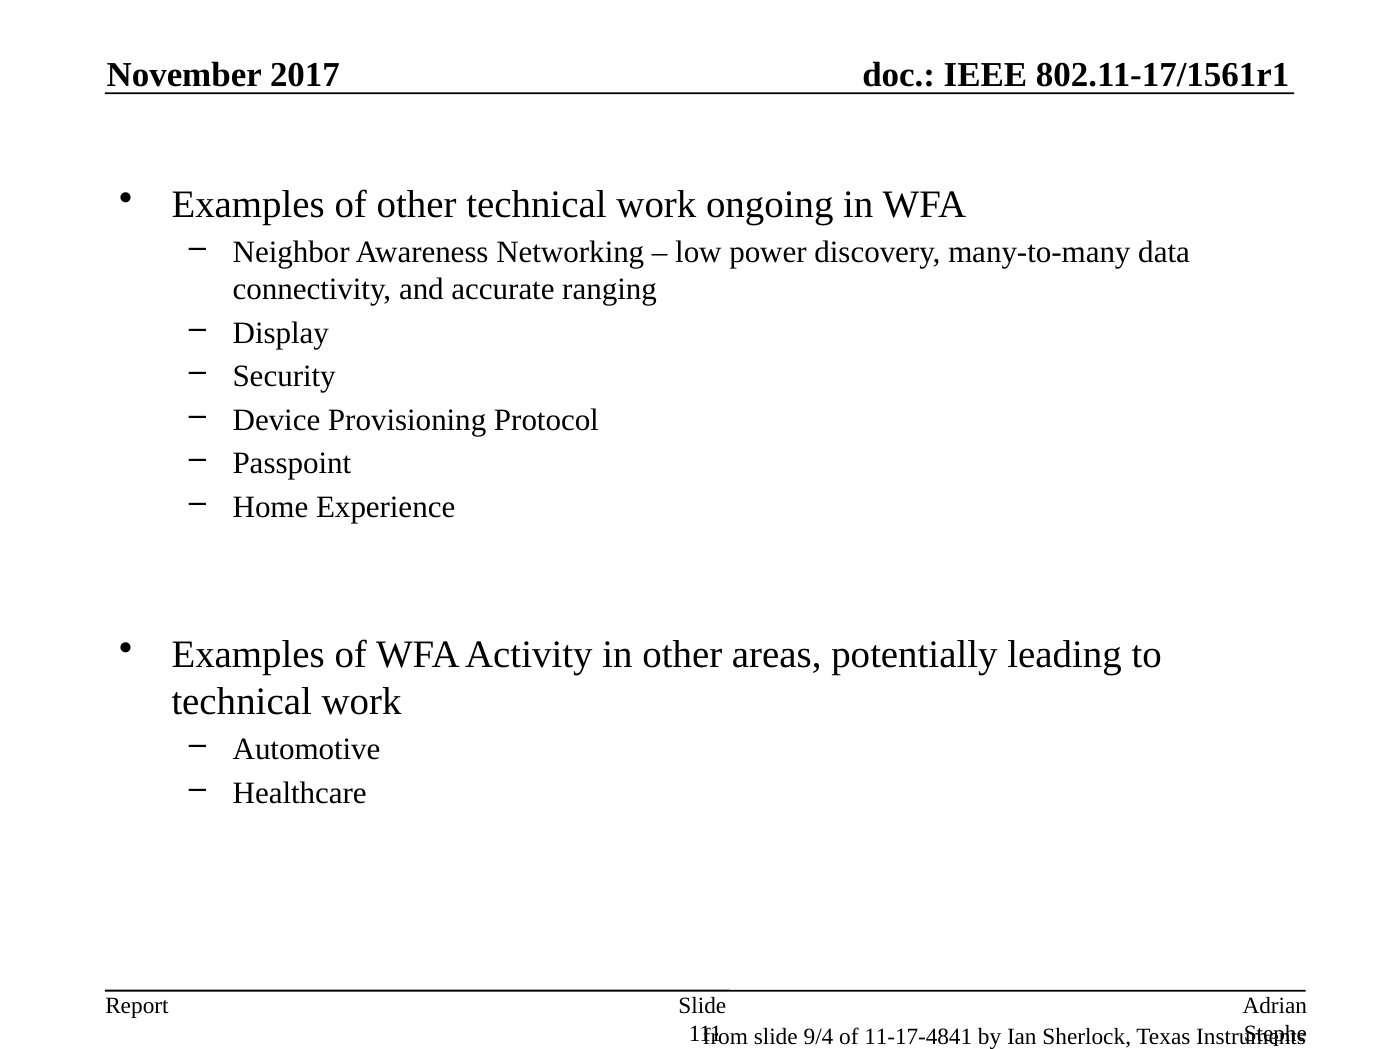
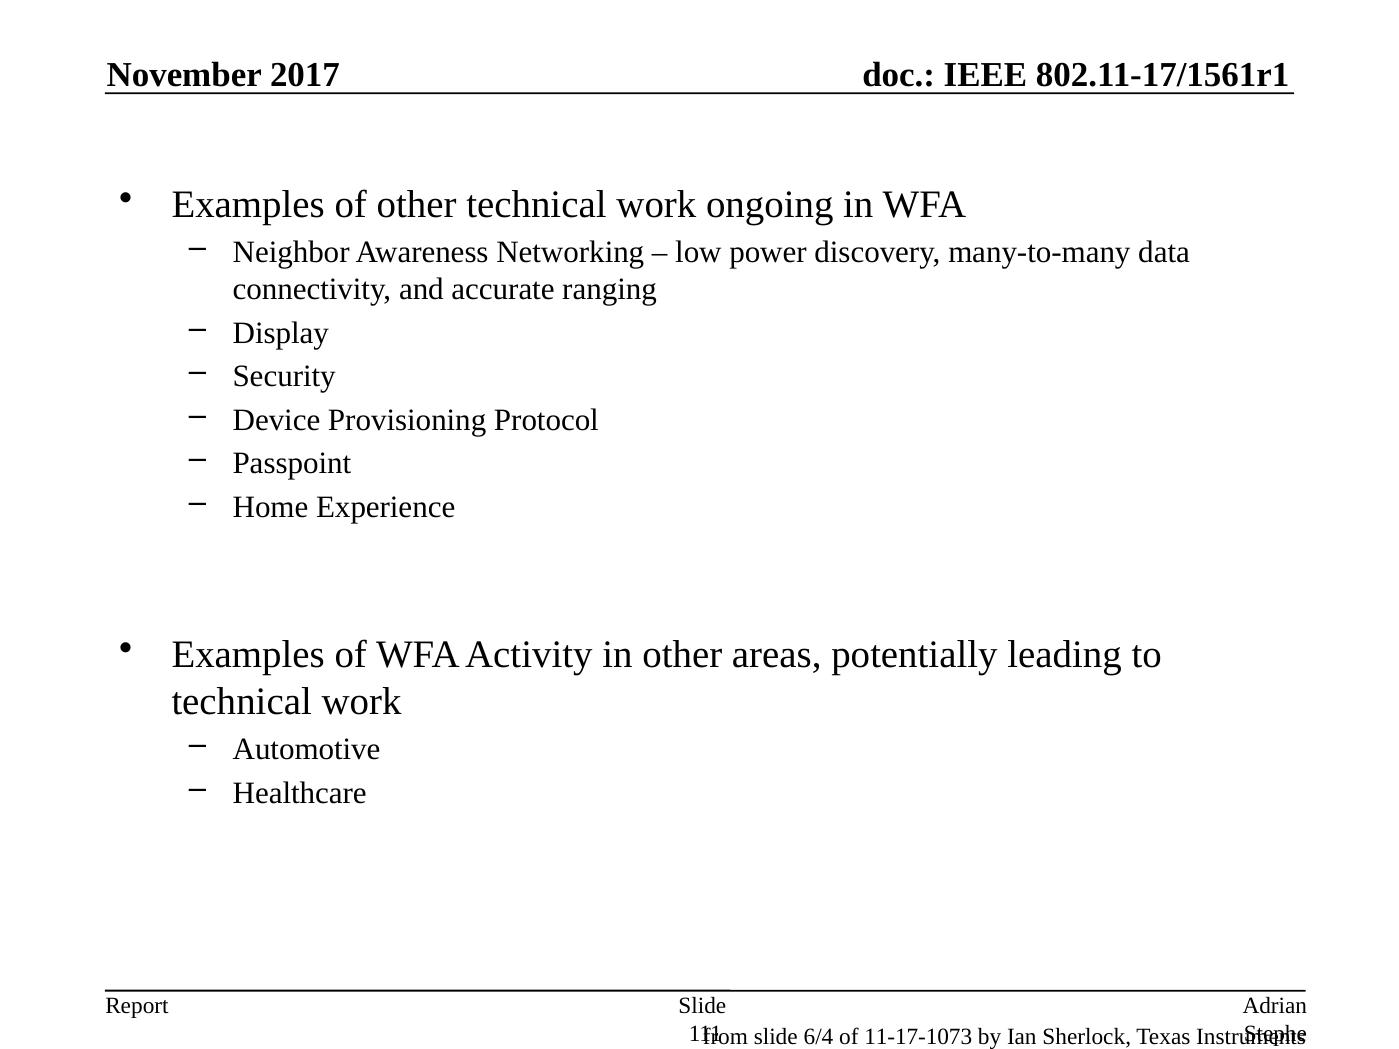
9/4: 9/4 -> 6/4 (818, 1037)
11-17-4841: 11-17-4841 -> 11-17-1073 (918, 1037)
